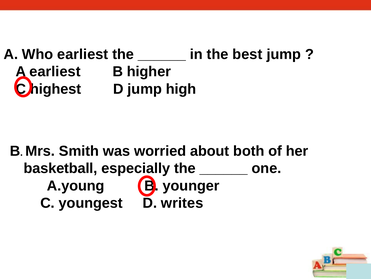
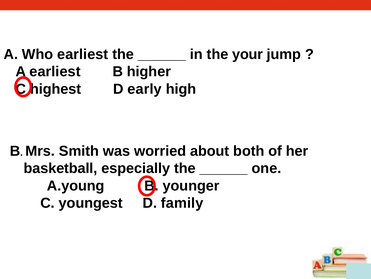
best: best -> your (248, 54)
D jump: jump -> early (145, 89)
writes: writes -> family (182, 203)
